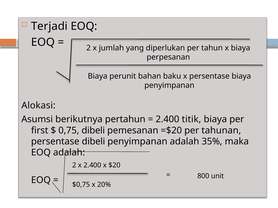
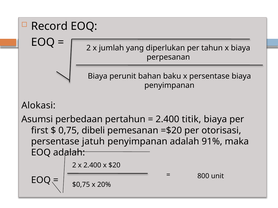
Terjadi: Terjadi -> Record (49, 26)
berikutnya: berikutnya -> perbedaan (79, 120)
tahunan: tahunan -> otorisasi (221, 131)
persentase dibeli: dibeli -> jatuh (93, 142)
35%: 35% -> 91% (212, 142)
